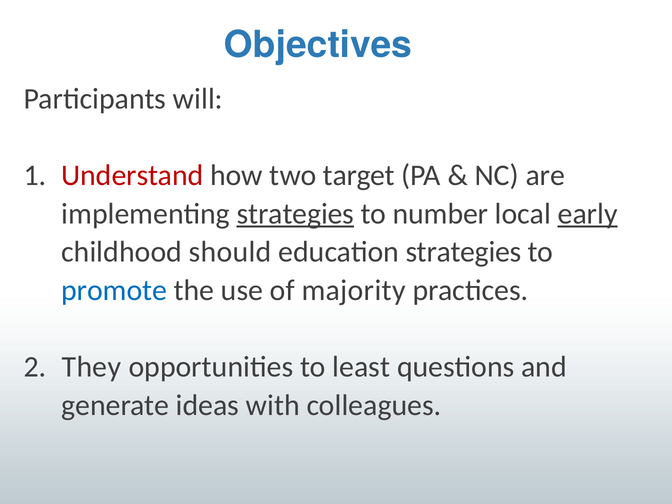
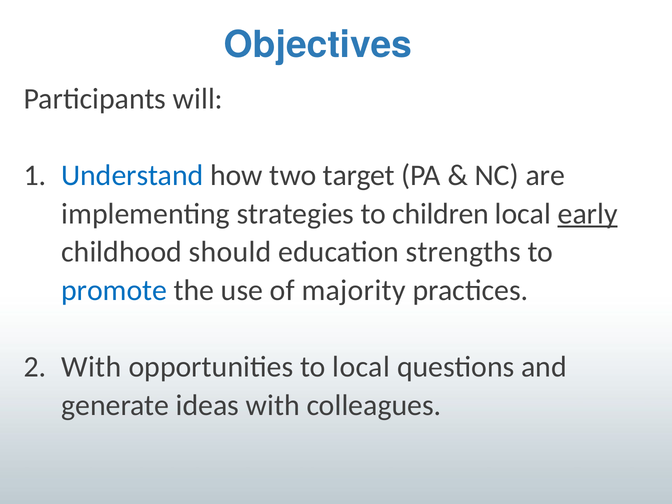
Understand colour: red -> blue (132, 175)
strategies underline: present -> none (295, 214)
number: number -> children (441, 214)
education strategies: strategies -> strengths (463, 252)
They: They -> With (91, 367)
to least: least -> local (361, 367)
